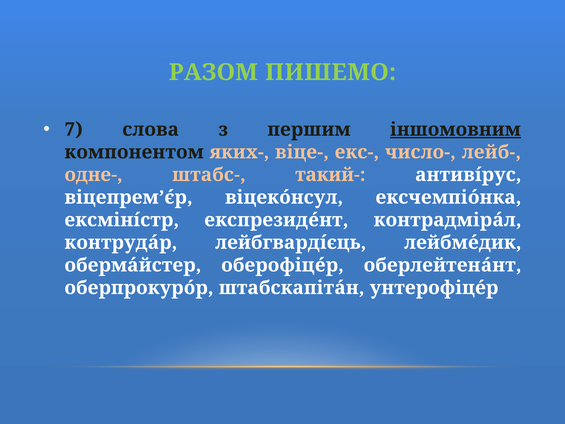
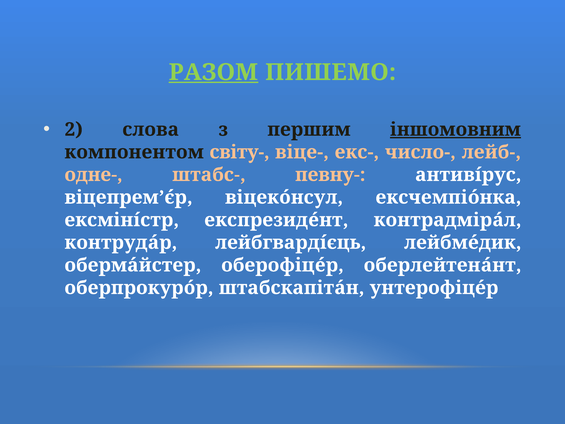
РАЗОМ underline: none -> present (213, 72)
7: 7 -> 2 (74, 129)
яких-: яких- -> світу- (240, 152)
такий-: такий- -> певну- (330, 175)
